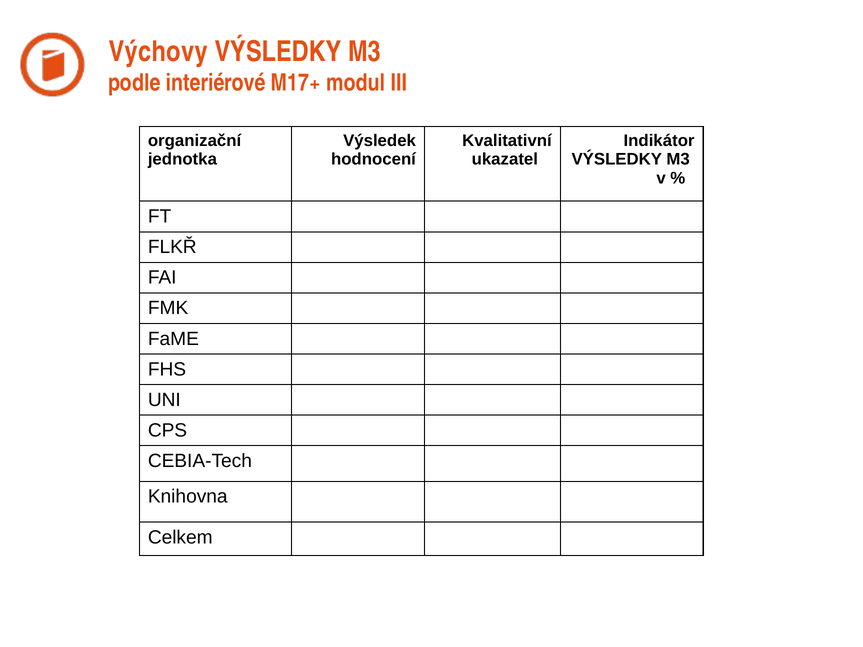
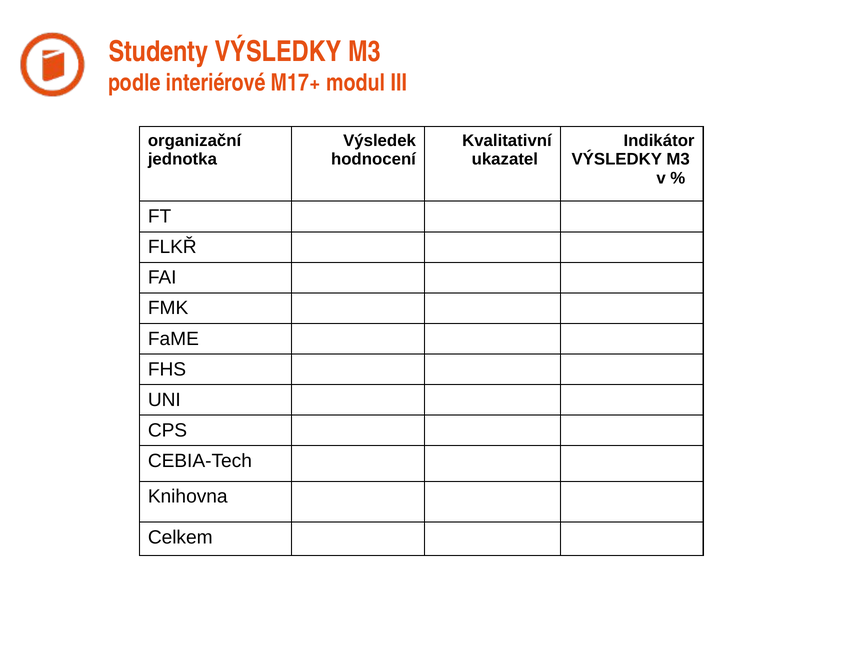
Výchovy: Výchovy -> Studenty (159, 52)
